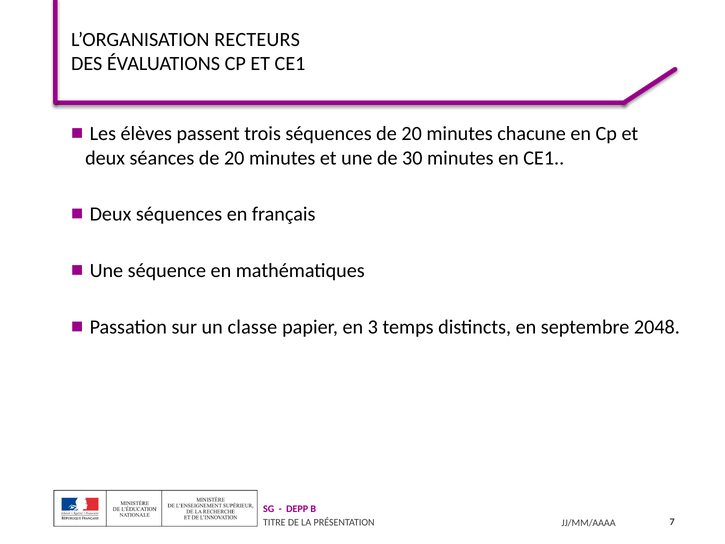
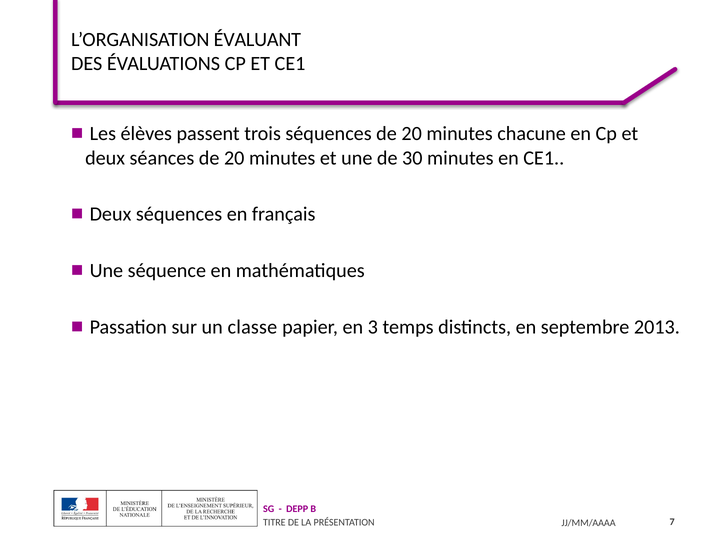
RECTEURS: RECTEURS -> ÉVALUANT (257, 40)
2048: 2048 -> 2013 (657, 327)
